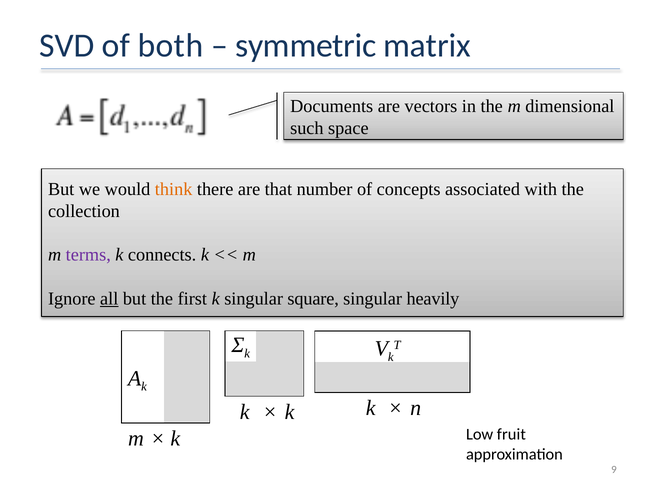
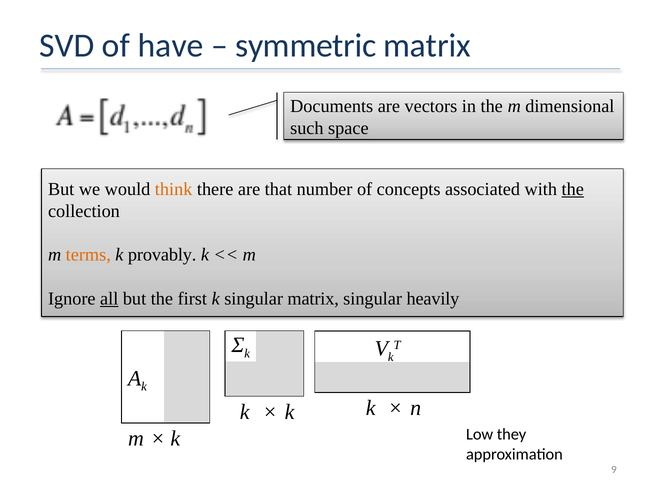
both: both -> have (171, 46)
the underline: none -> present (573, 189)
terms colour: purple -> orange (88, 255)
connects: connects -> provably (162, 255)
singular square: square -> matrix (313, 299)
fruit: fruit -> they (512, 435)
